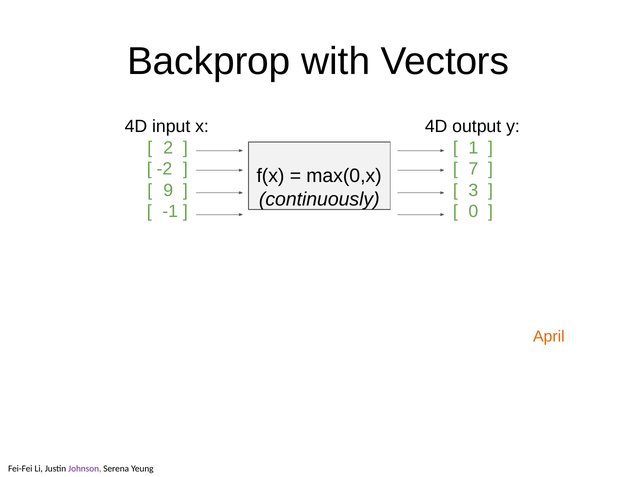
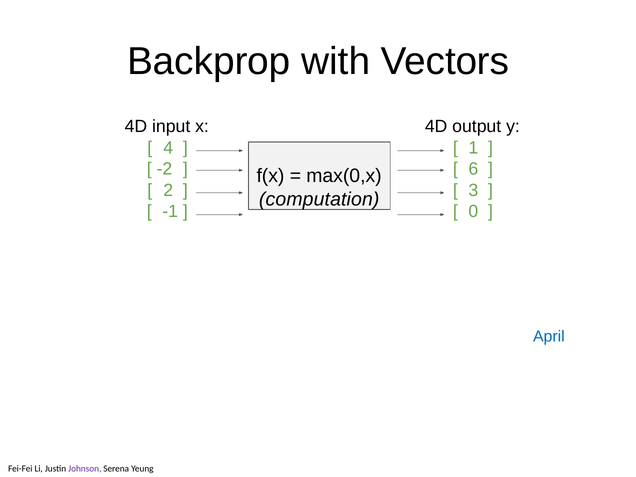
2: 2 -> 4 (168, 148)
7: 7 -> 6 (473, 169)
9: 9 -> 2 (168, 190)
continuously: continuously -> computation (319, 199)
April colour: orange -> blue (549, 336)
